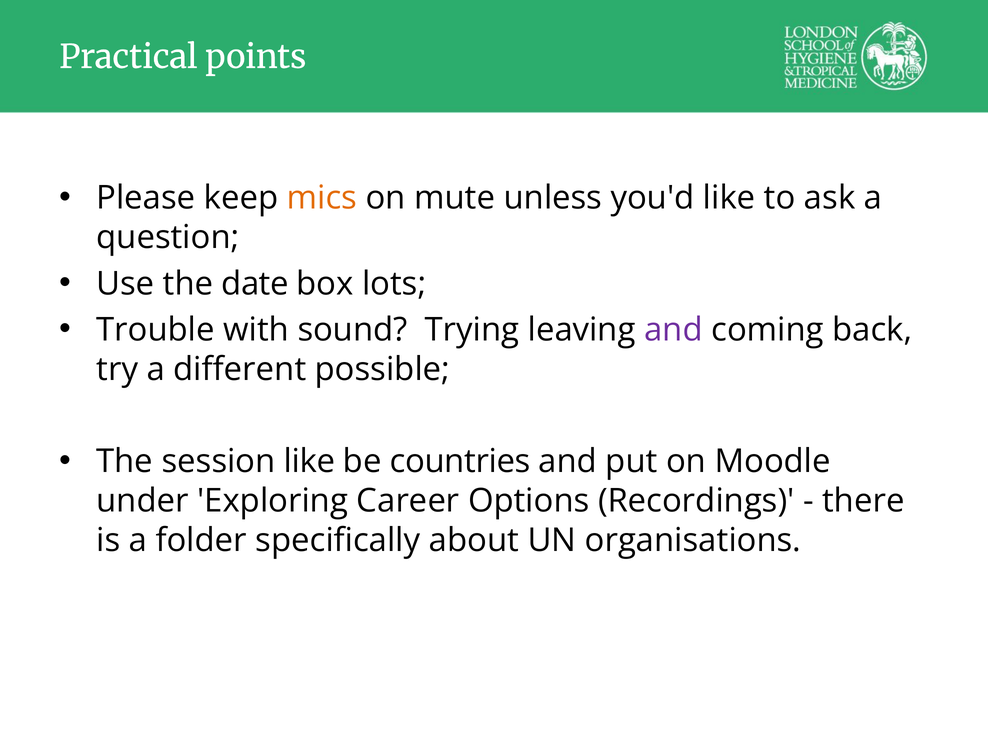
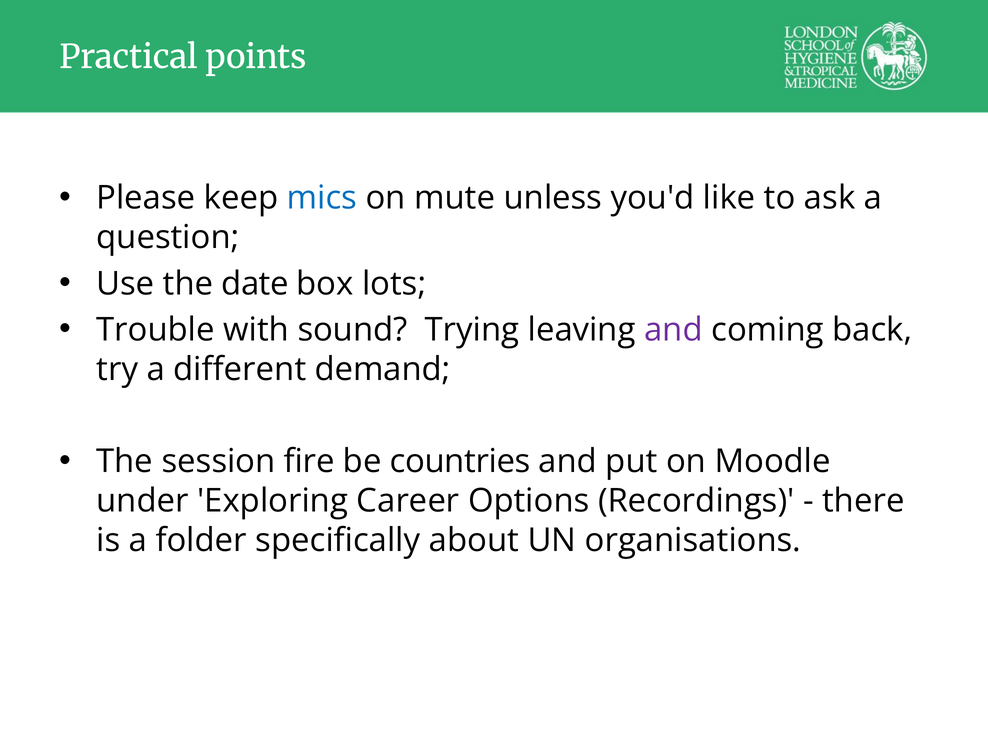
mics colour: orange -> blue (322, 198)
possible: possible -> demand (382, 369)
session like: like -> fire (309, 461)
